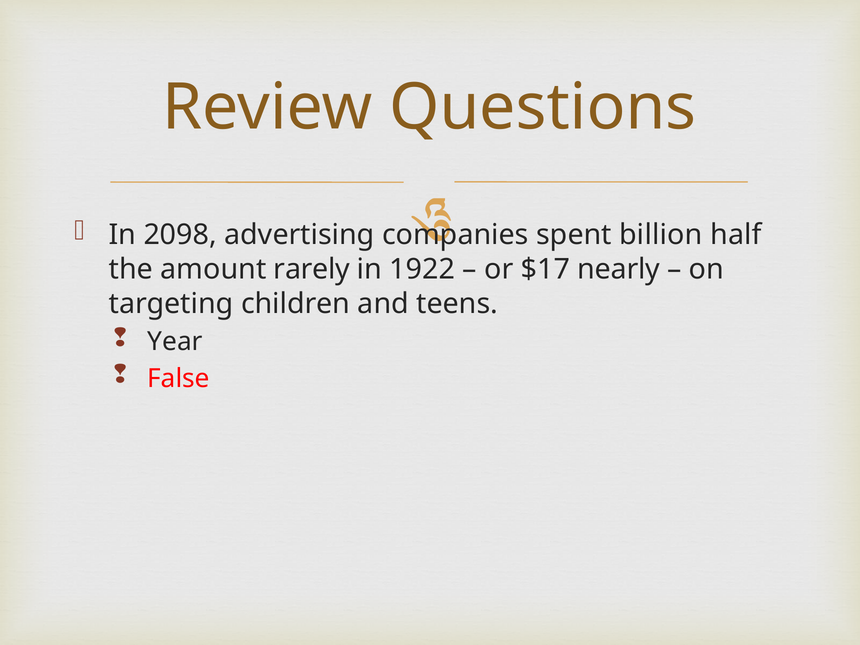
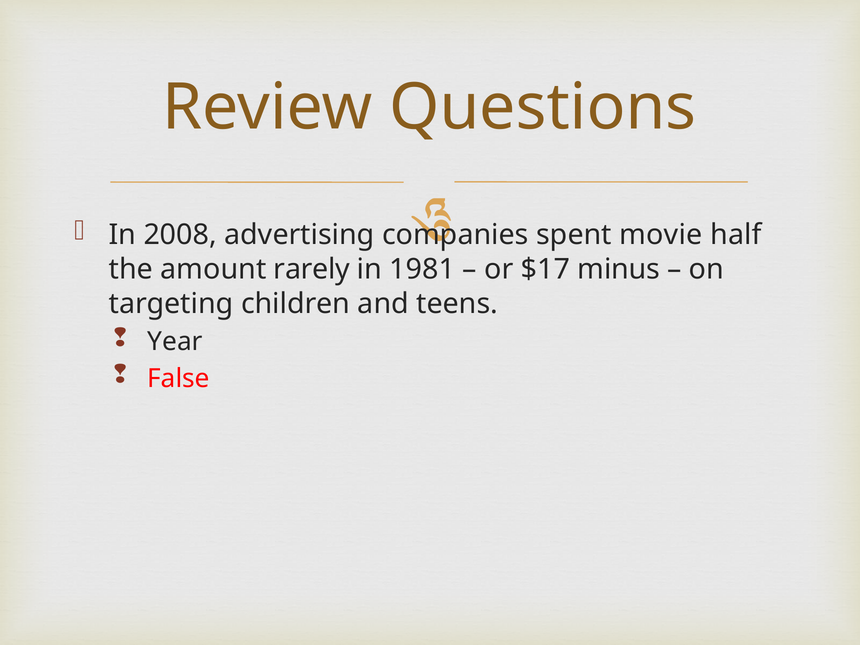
2098: 2098 -> 2008 (180, 235)
billion: billion -> movie (661, 235)
1922: 1922 -> 1981 (422, 269)
nearly: nearly -> minus (619, 269)
